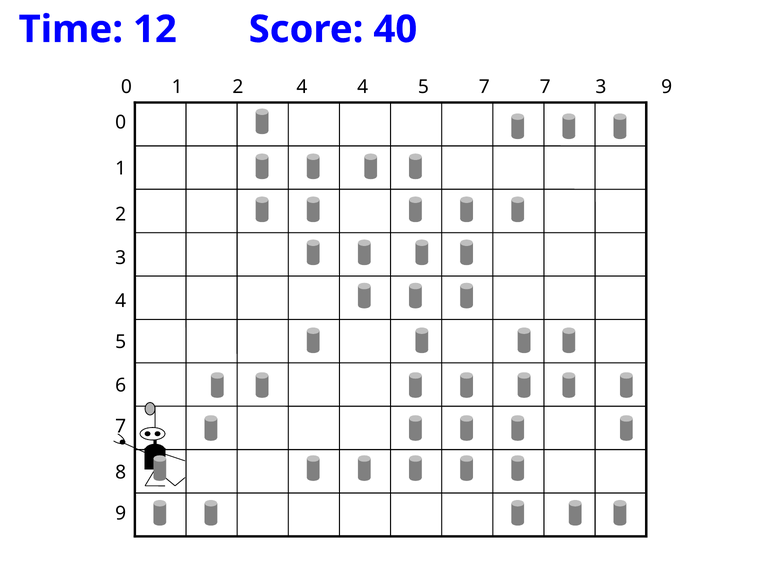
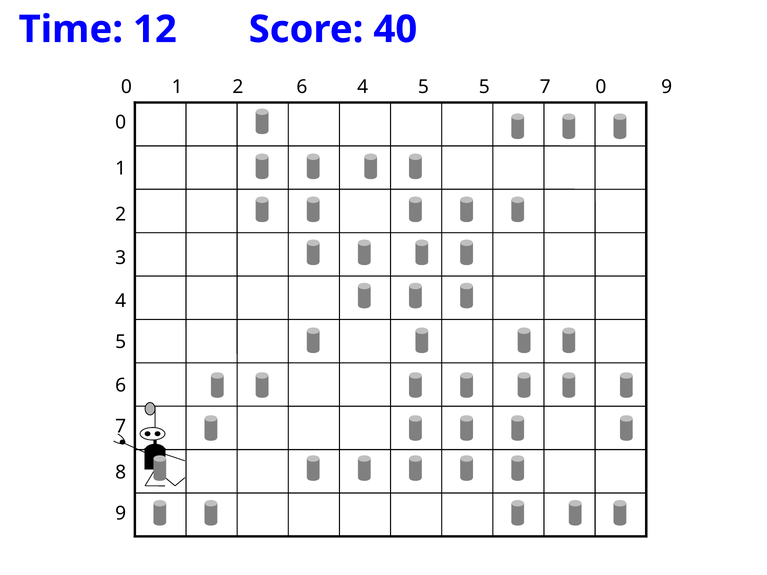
2 4: 4 -> 6 (302, 87)
5 7: 7 -> 5 (484, 87)
7 3: 3 -> 0 (601, 87)
